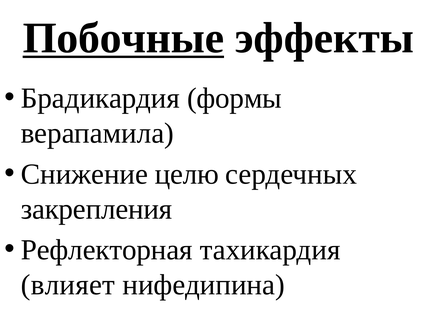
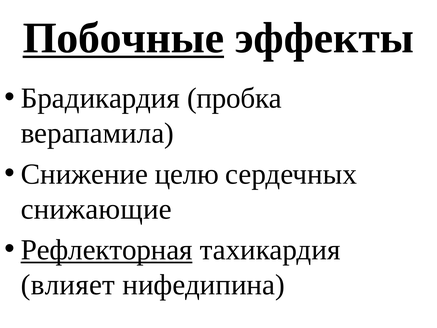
формы: формы -> пробка (234, 98)
закрепления: закрепления -> снижающие (96, 209)
Рефлекторная underline: none -> present (107, 250)
